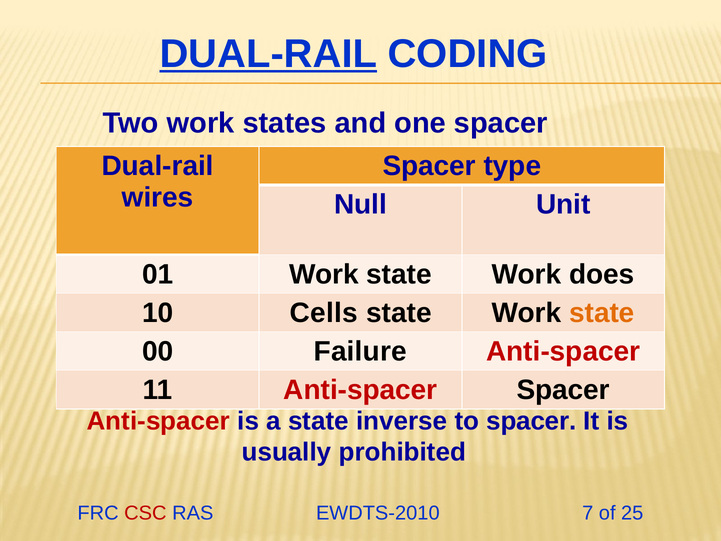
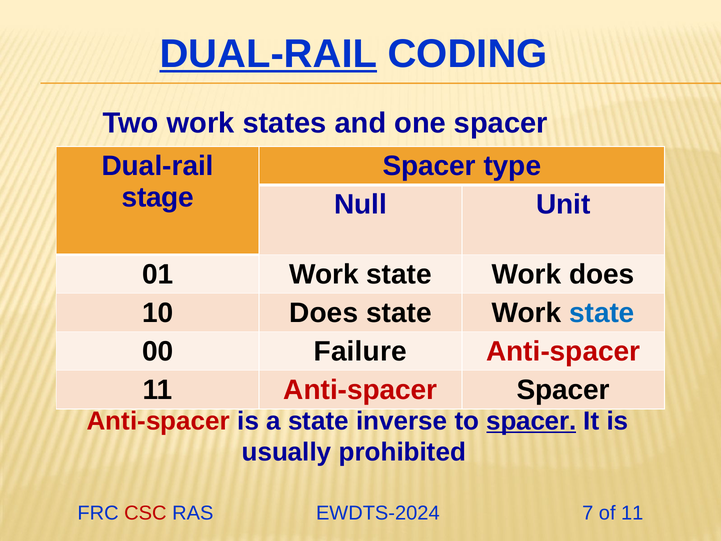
wires: wires -> stage (158, 197)
10 Cells: Cells -> Does (324, 313)
state colour: orange -> blue (602, 313)
spacer underline: none -> present (531, 421)
EWDTS-2010: EWDTS-2010 -> EWDTS-2024 (378, 513)
of 25: 25 -> 11 (632, 513)
